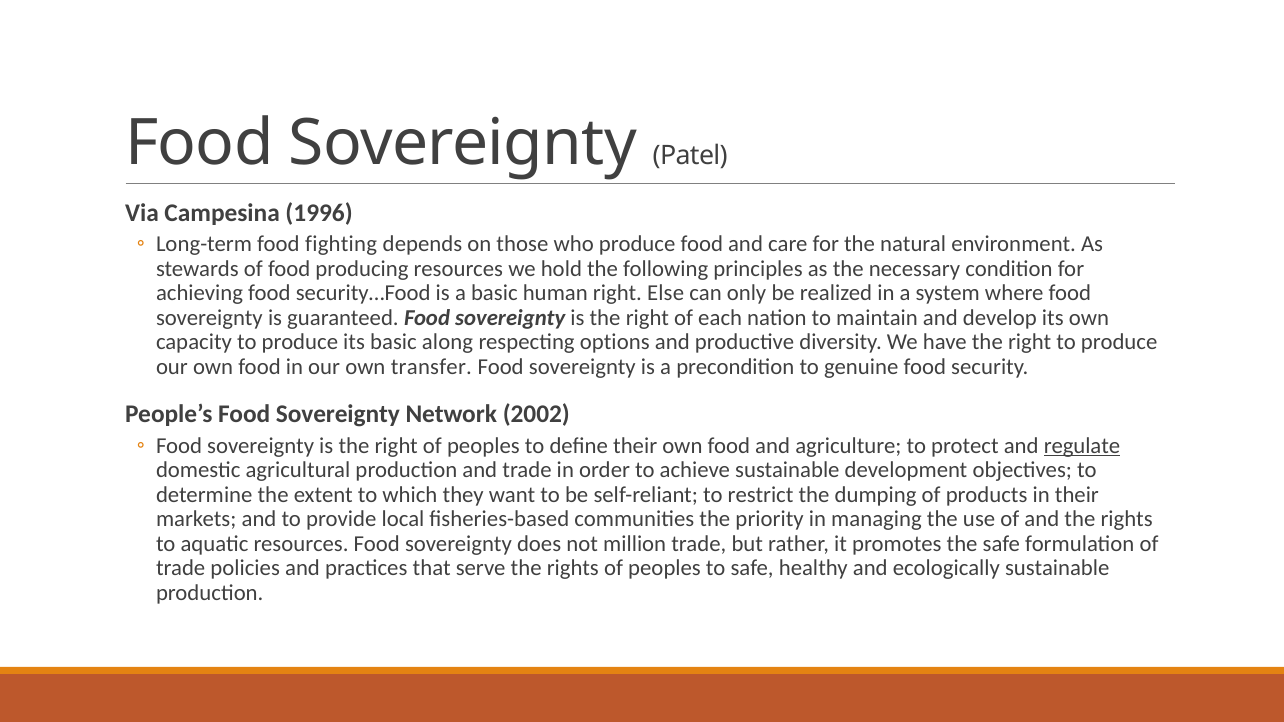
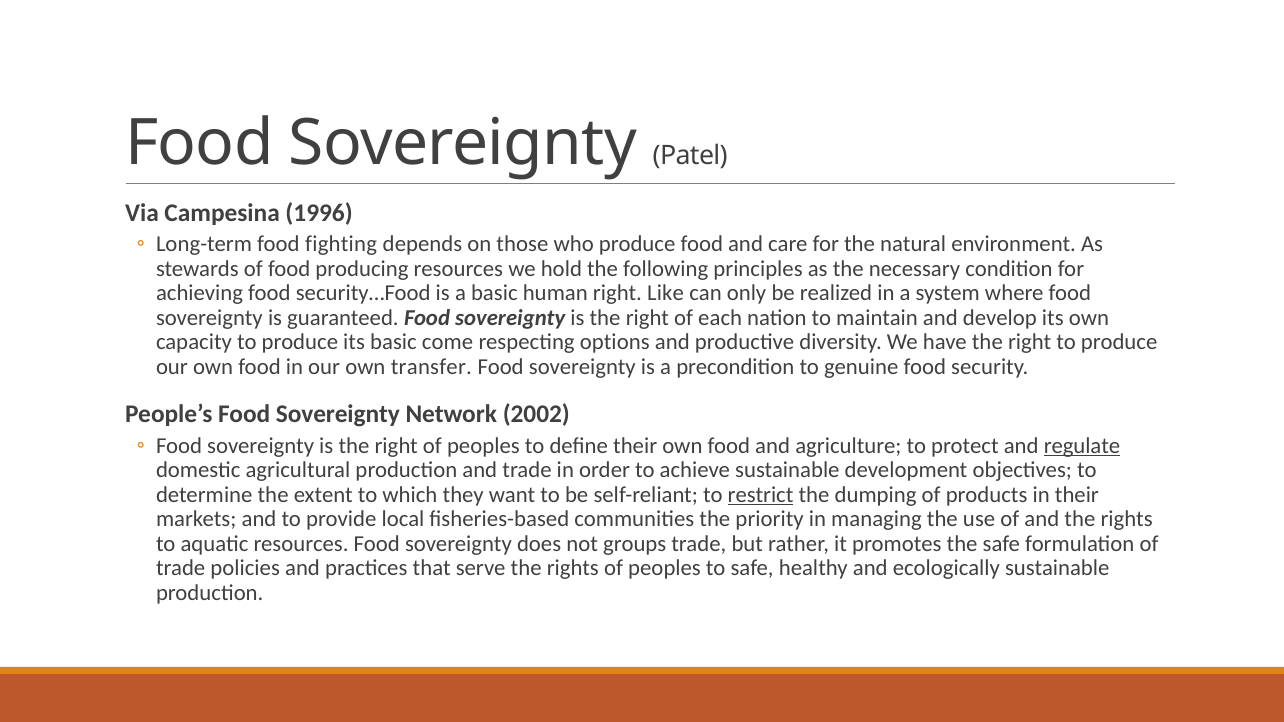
Else: Else -> Like (666, 293)
along: along -> come (448, 342)
restrict underline: none -> present (761, 495)
million: million -> groups (635, 544)
